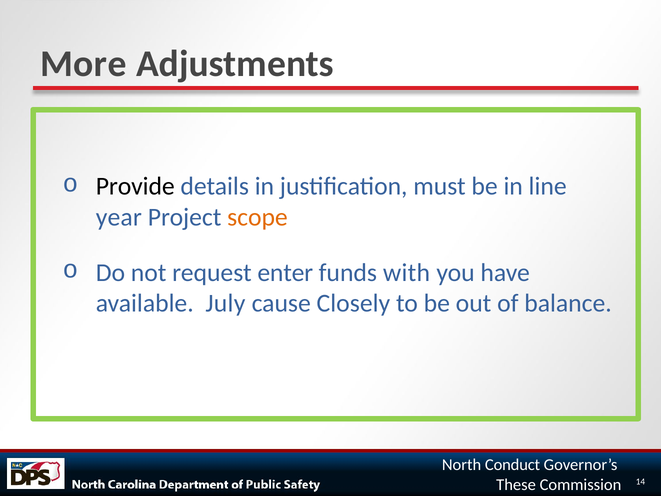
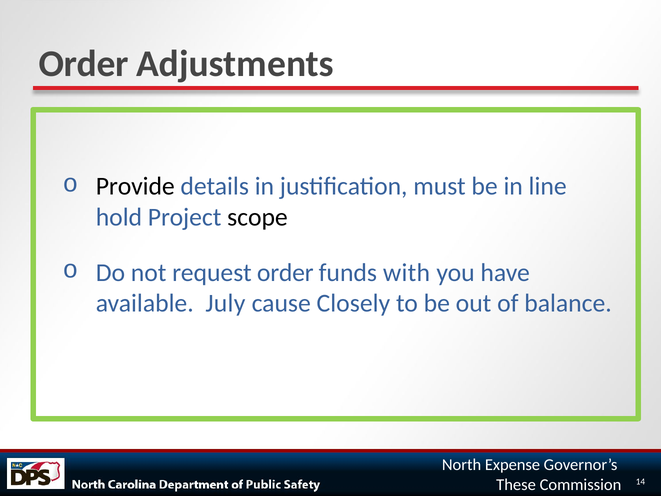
More: More -> Order (84, 64)
year: year -> hold (119, 217)
scope colour: orange -> black (257, 217)
request enter: enter -> order (285, 272)
Conduct: Conduct -> Expense (513, 465)
